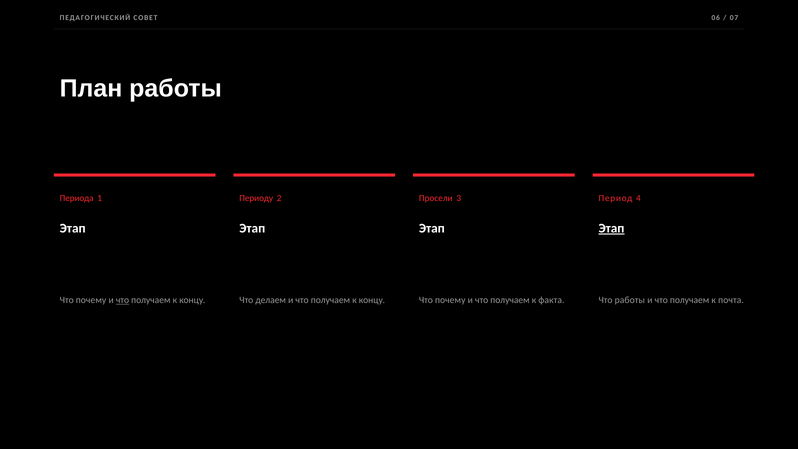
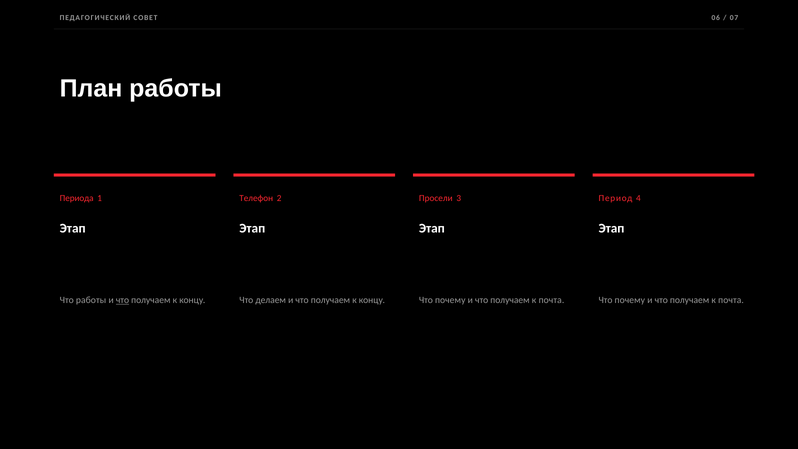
Периоду: Периоду -> Телефон (256, 198)
Этап underline: present -> none (611, 228)
почему: почему -> работы (91, 300)
факта: факта -> почта (551, 300)
работы: работы -> почему (630, 300)
